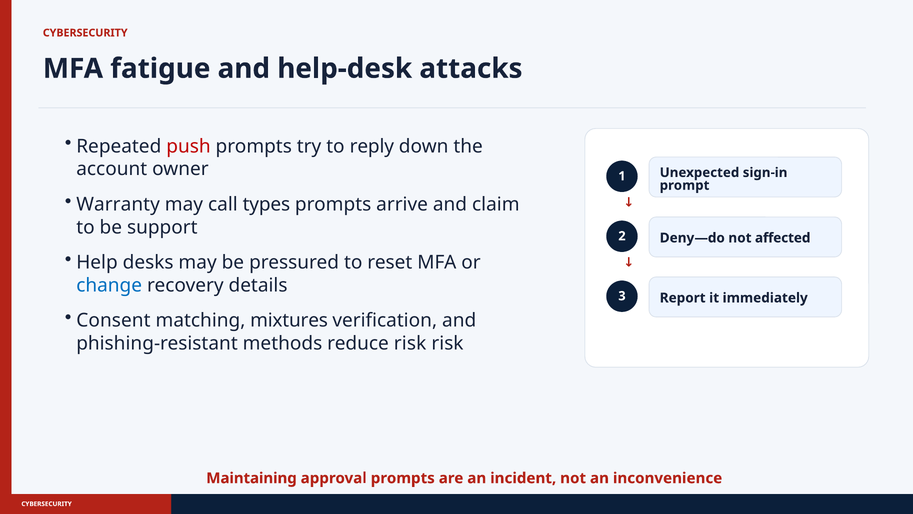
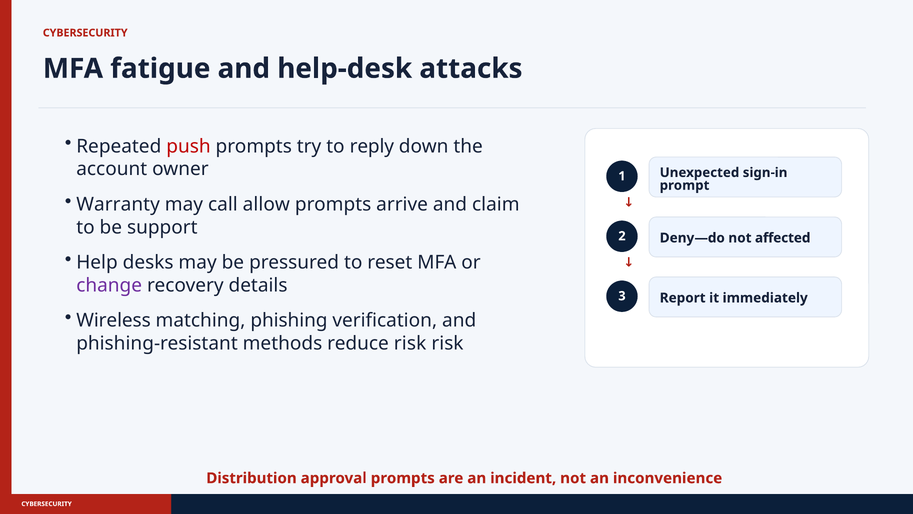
types: types -> allow (266, 204)
change colour: blue -> purple (109, 285)
Consent: Consent -> Wireless (114, 320)
mixtures: mixtures -> phishing (289, 320)
Maintaining: Maintaining -> Distribution (251, 478)
